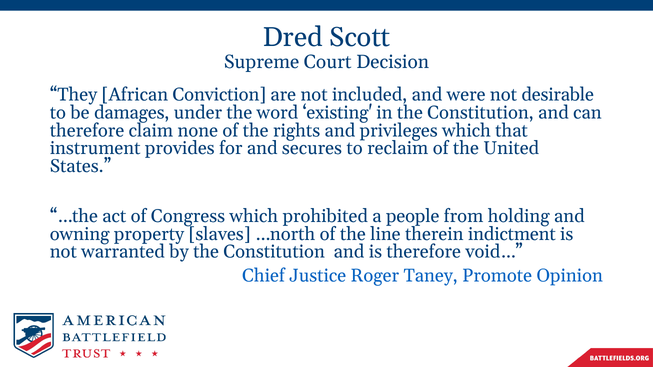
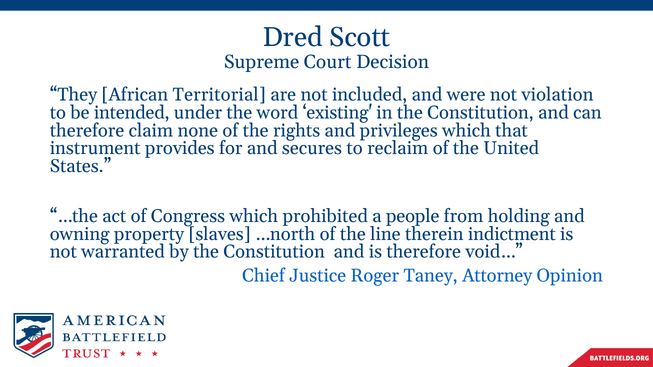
Conviction: Conviction -> Territorial (219, 95)
desirable: desirable -> violation (558, 95)
damages: damages -> intended (132, 113)
Promote: Promote -> Attorney (497, 276)
